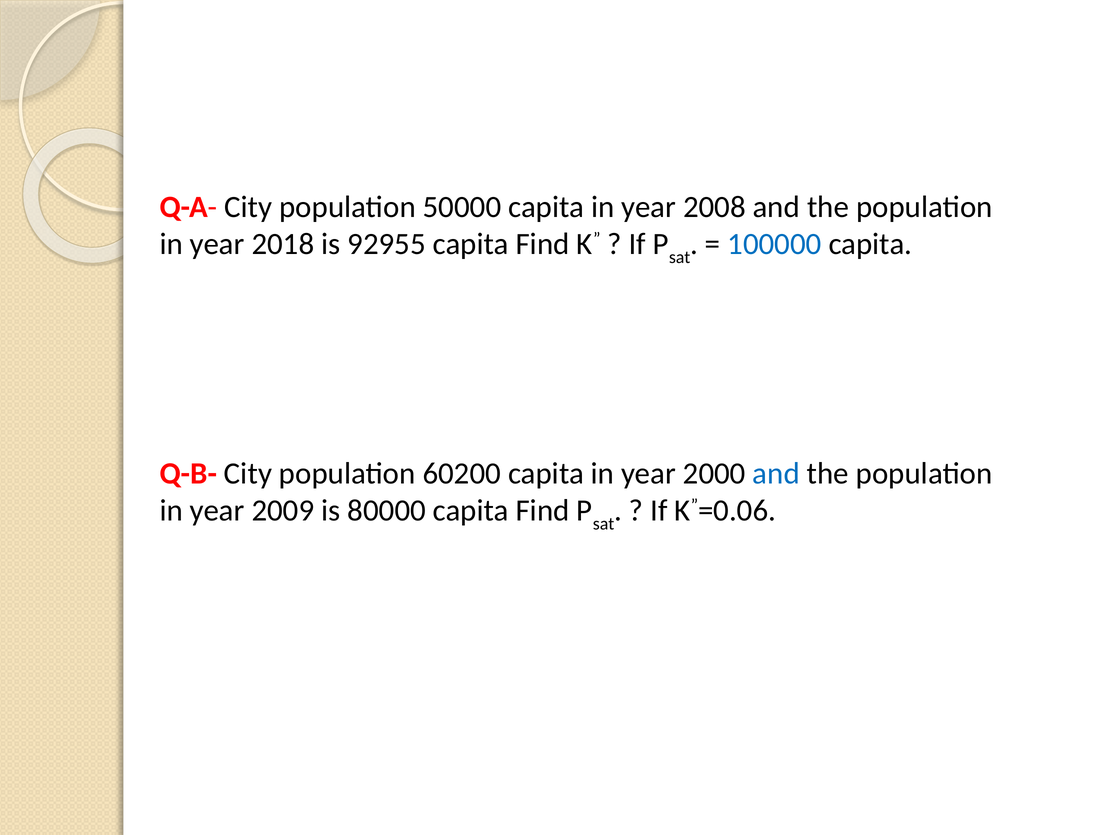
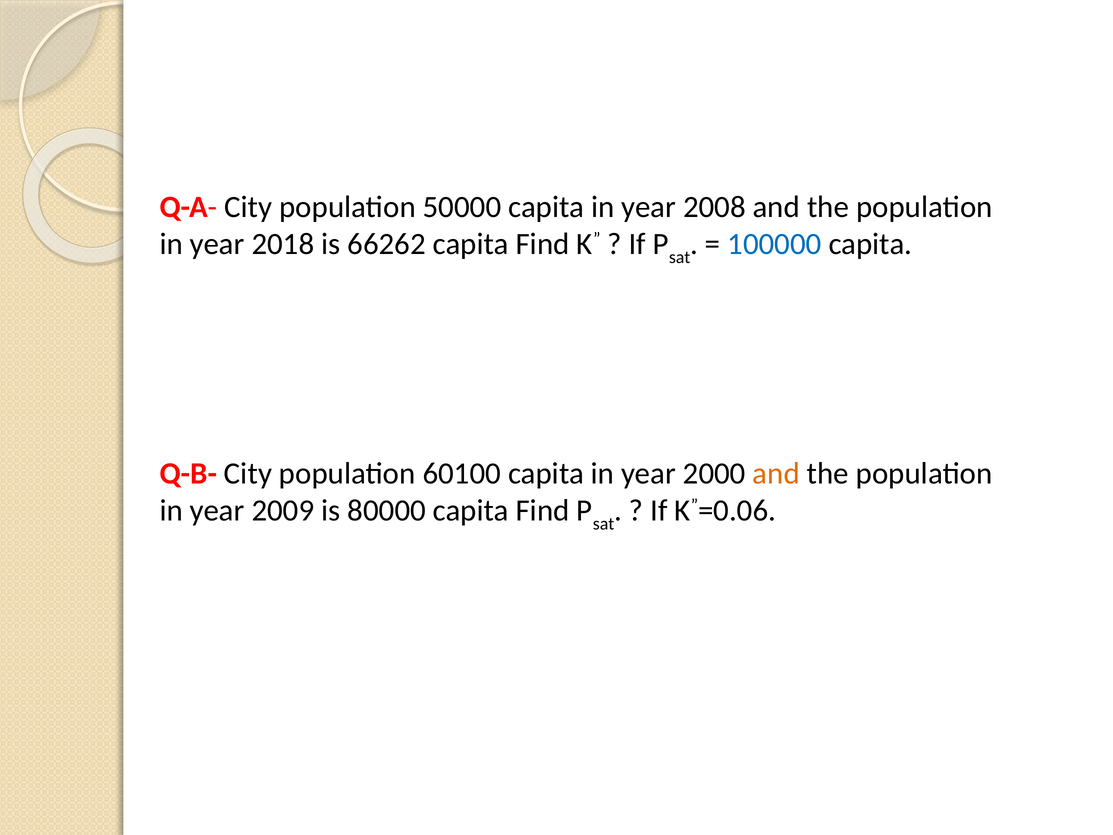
92955: 92955 -> 66262 (387, 244)
60200: 60200 -> 60100 (462, 473)
and colour: blue -> orange (776, 473)
